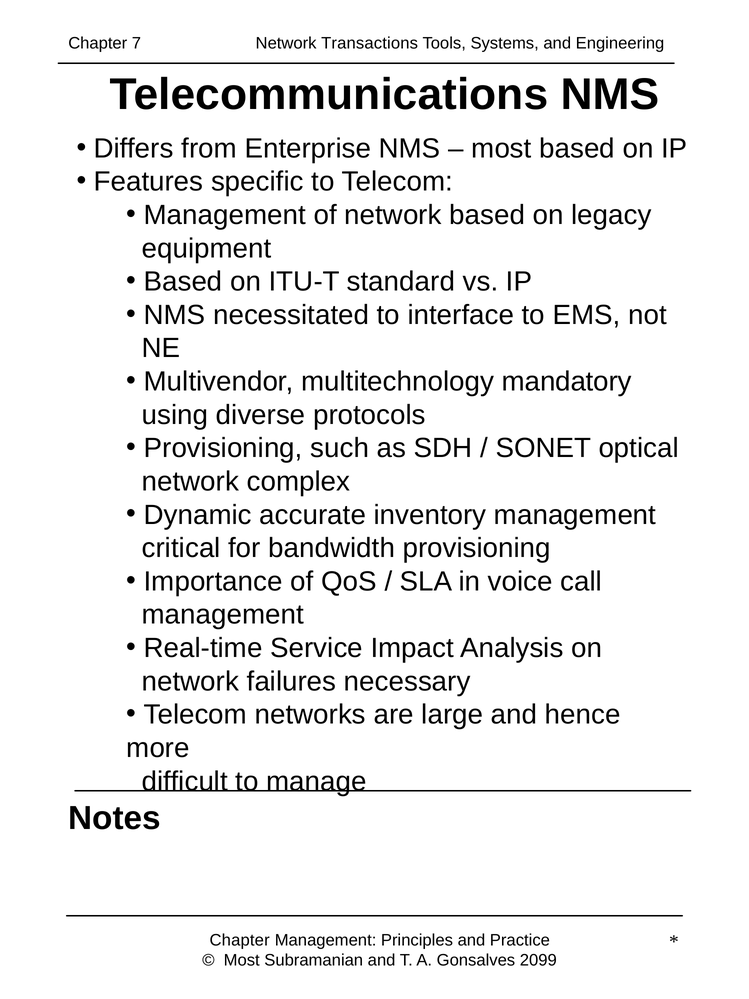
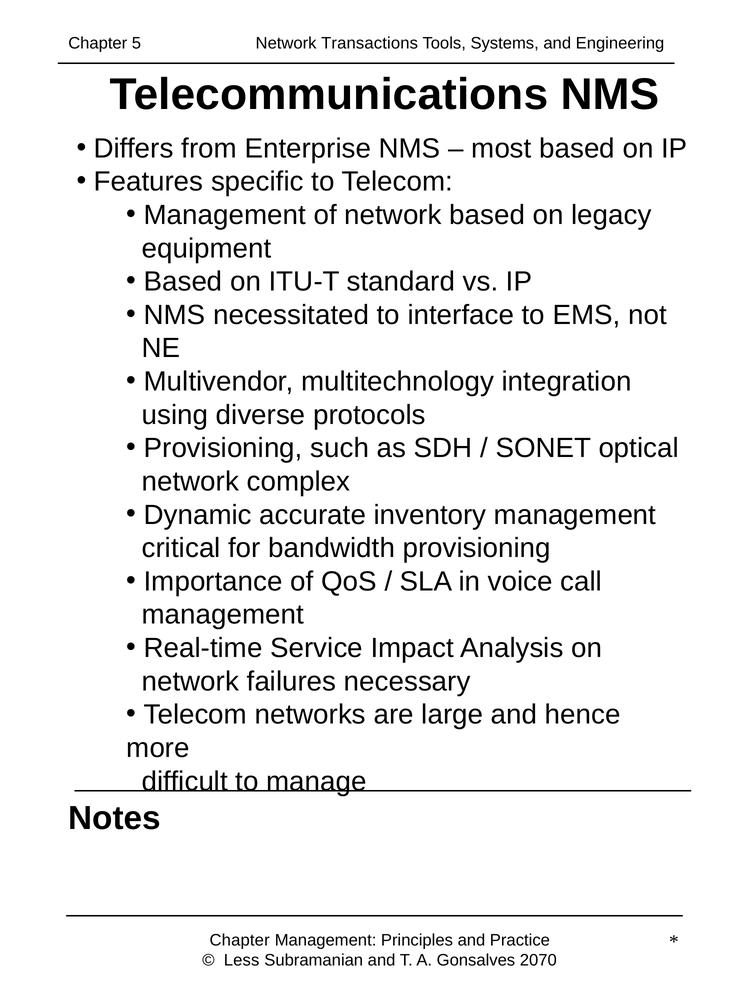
7: 7 -> 5 (136, 43)
mandatory: mandatory -> integration (567, 381)
Most: Most -> Less (242, 960)
2099: 2099 -> 2070 (538, 960)
